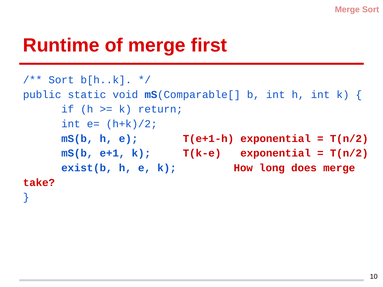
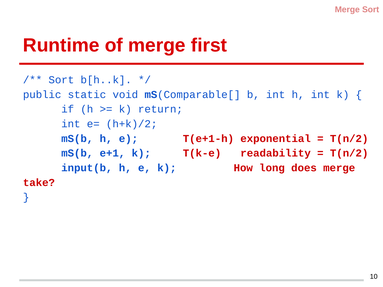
T(k-e exponential: exponential -> readability (276, 153)
exist(b: exist(b -> input(b (87, 168)
